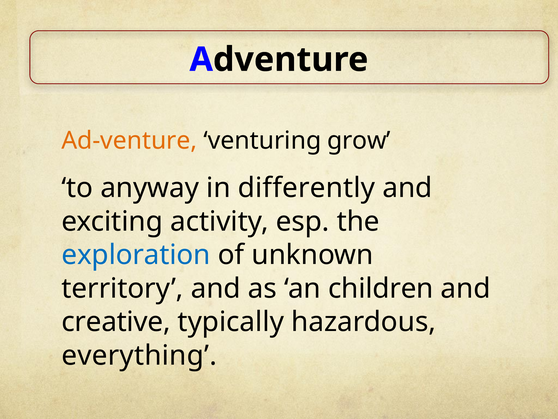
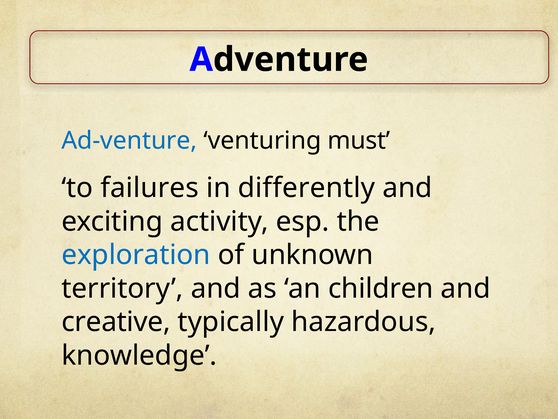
Ad-venture colour: orange -> blue (129, 140)
grow: grow -> must (359, 140)
anyway: anyway -> failures (150, 188)
everything: everything -> knowledge (139, 355)
